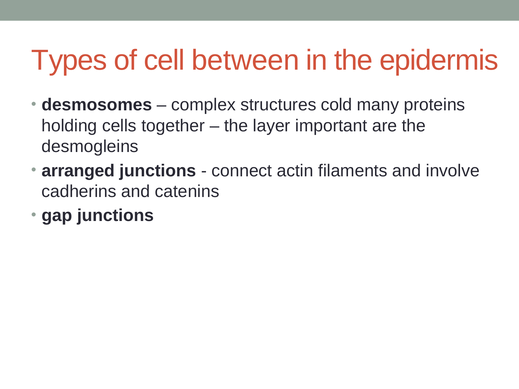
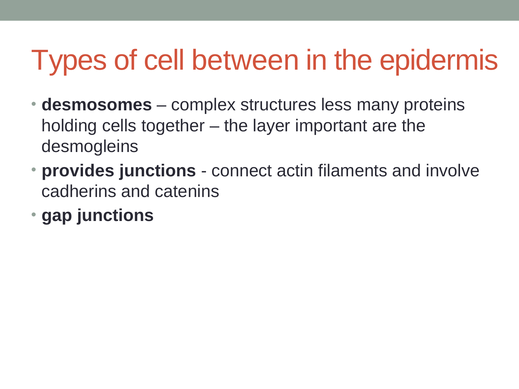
cold: cold -> less (337, 105)
arranged: arranged -> provides (78, 171)
